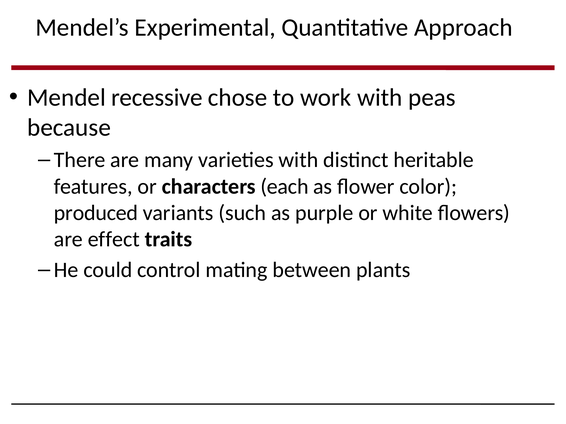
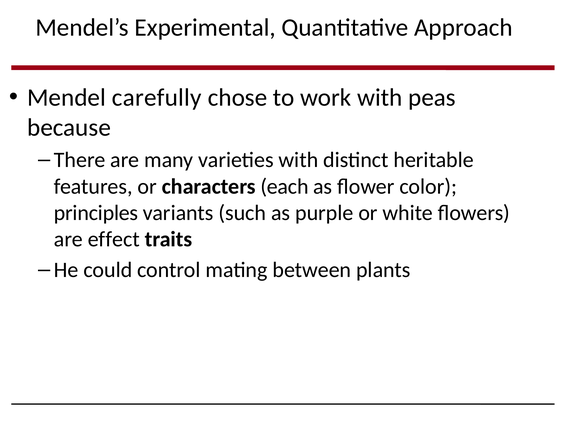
recessive: recessive -> carefully (157, 98)
produced: produced -> principles (96, 213)
